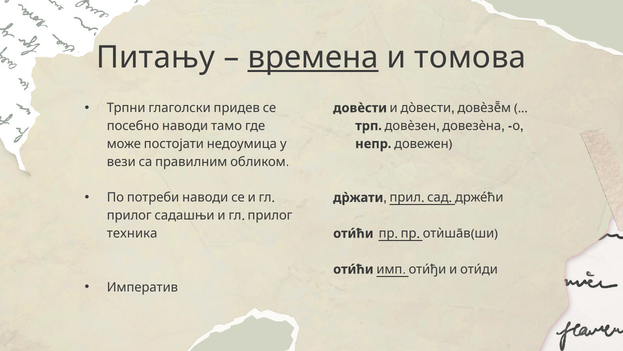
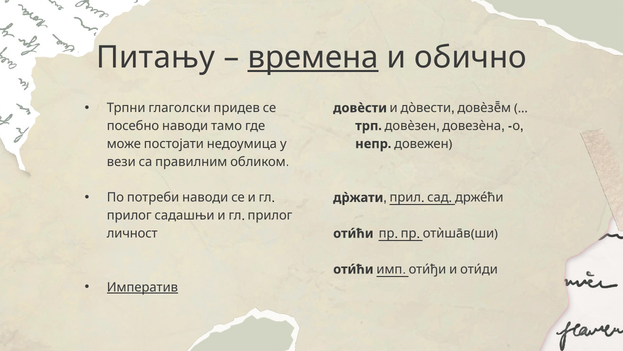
томова: томова -> обично (471, 57)
техника: техника -> личност (132, 233)
Императив underline: none -> present (142, 287)
